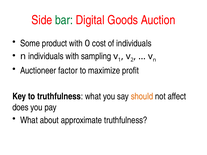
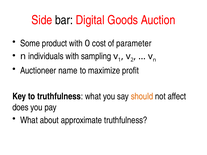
bar colour: green -> black (64, 20)
of individuals: individuals -> parameter (134, 43)
factor: factor -> name (68, 71)
